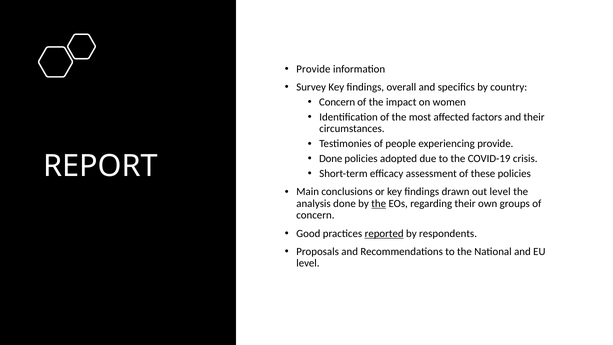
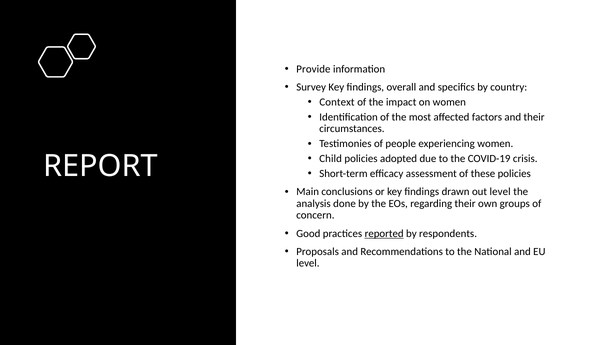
Concern: Concern -> Context (337, 102)
experiencing provide: provide -> women (495, 144)
Done: Done -> Child (331, 159)
the underline: present -> none (379, 204)
